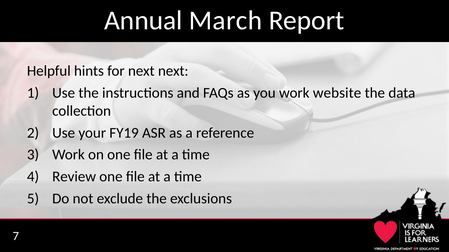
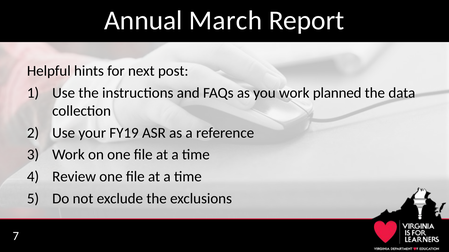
next next: next -> post (173, 71)
website: website -> planned (337, 93)
